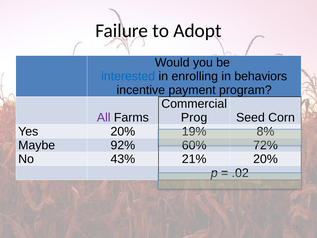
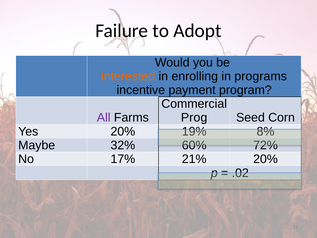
interested colour: blue -> orange (128, 76)
behaviors: behaviors -> programs (261, 76)
92%: 92% -> 32% (123, 145)
43%: 43% -> 17% (123, 159)
